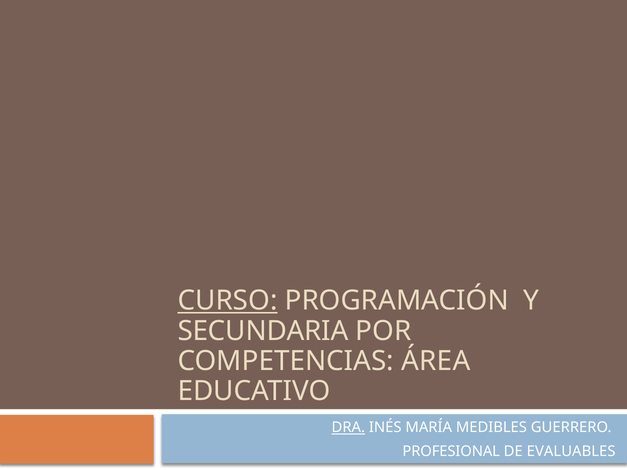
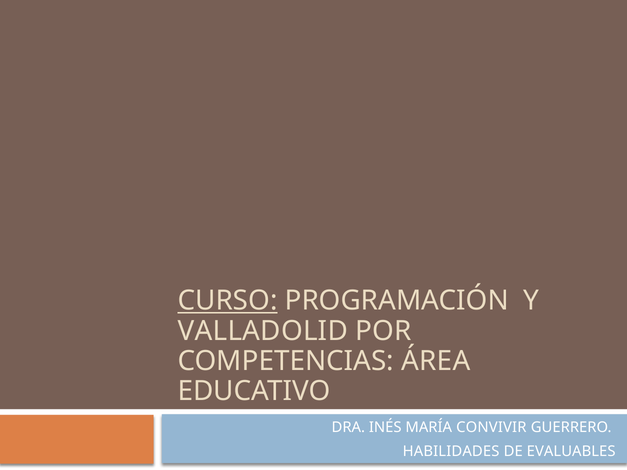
SECUNDARIA: SECUNDARIA -> VALLADOLID (263, 331)
DRA underline: present -> none (348, 428)
MEDIBLES: MEDIBLES -> CONVIVIR (491, 428)
PROFESIONAL: PROFESIONAL -> HABILIDADES (451, 452)
